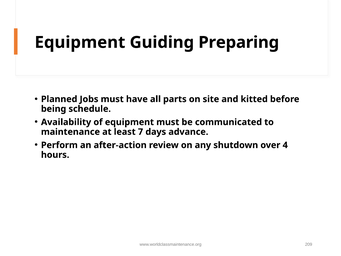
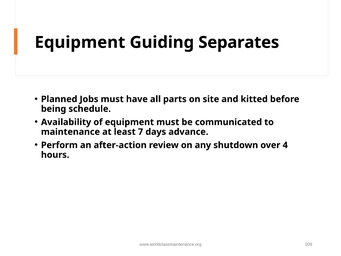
Preparing: Preparing -> Separates (239, 42)
